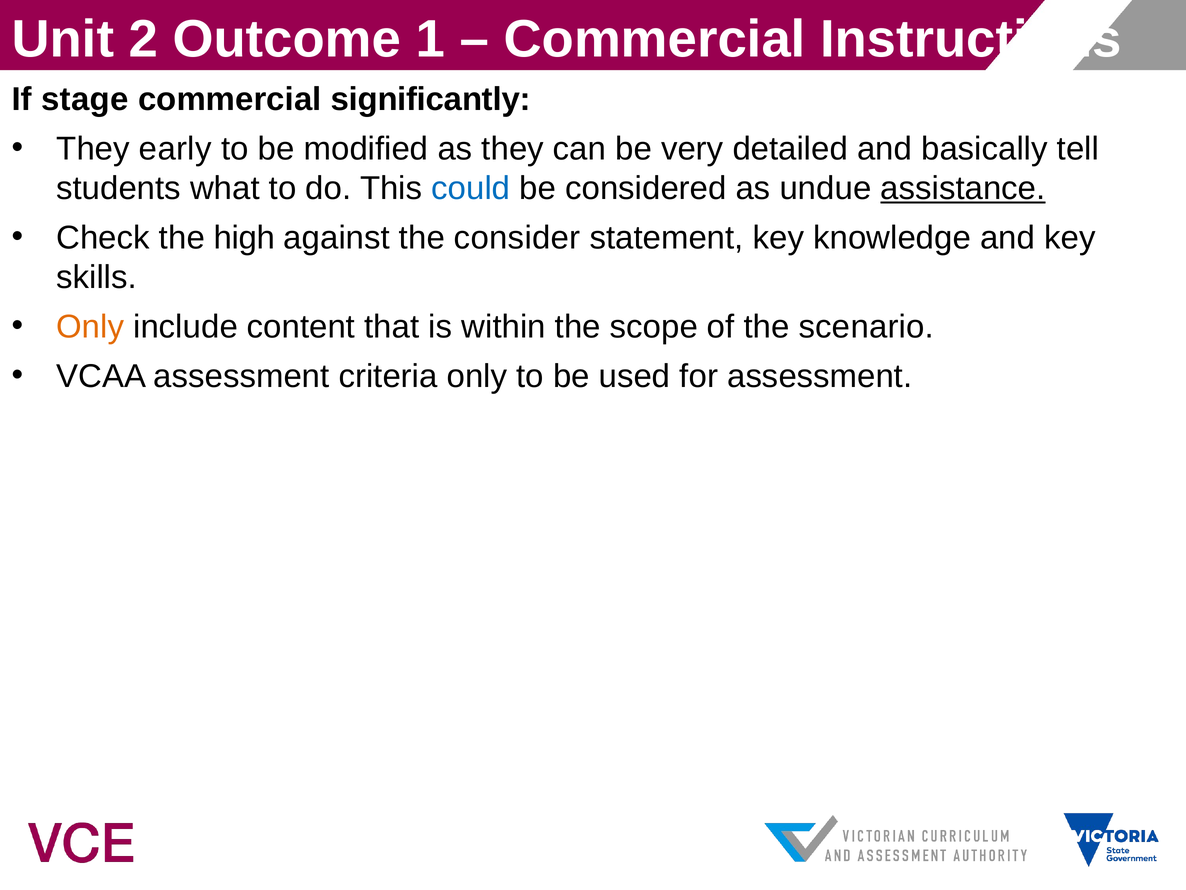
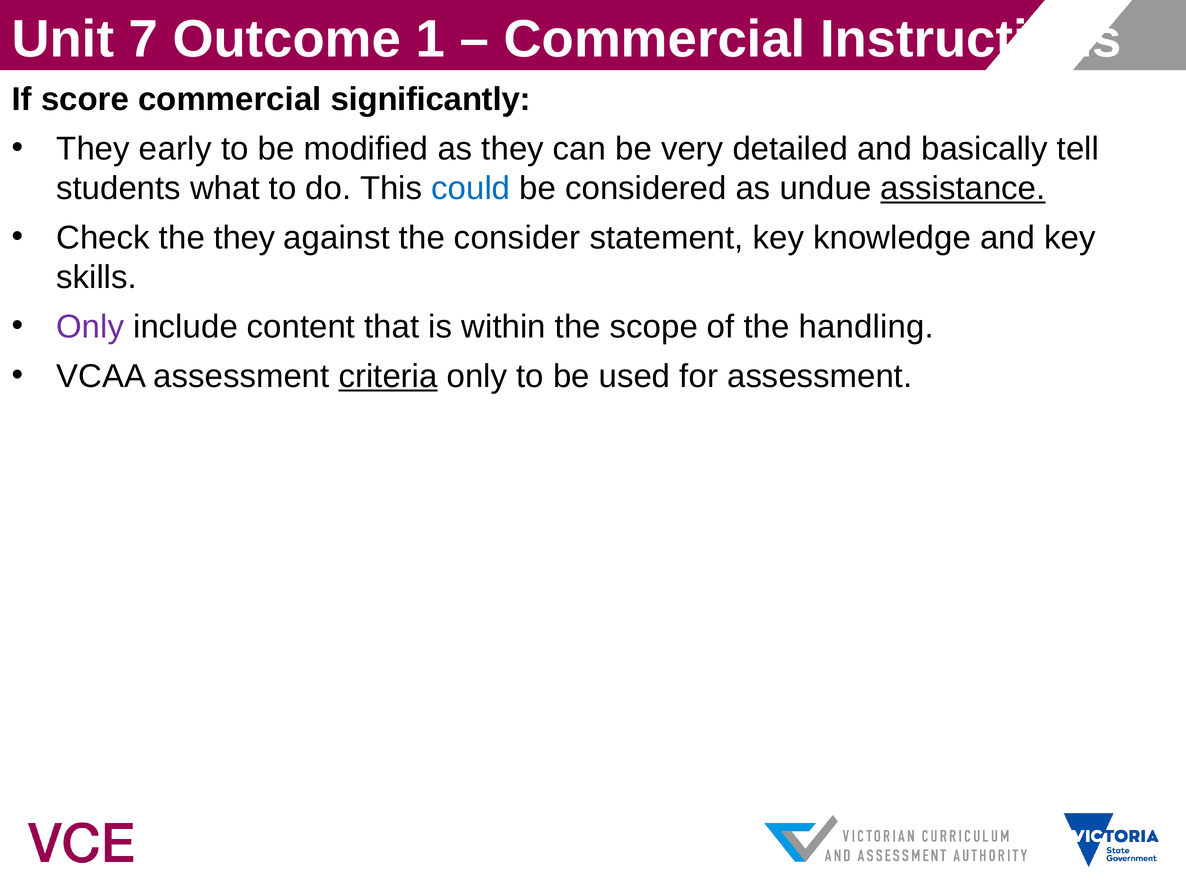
2: 2 -> 7 (143, 39)
stage: stage -> score (85, 99)
the high: high -> they (244, 238)
Only colour: orange -> purple (90, 327)
scenario: scenario -> handling (866, 327)
criteria underline: none -> present (388, 376)
